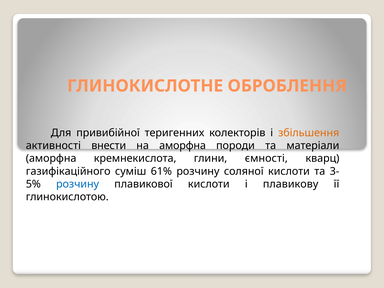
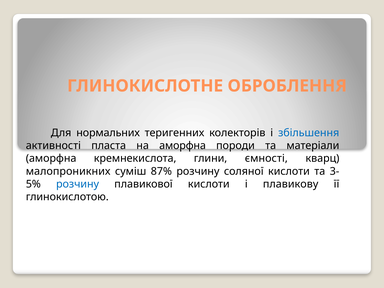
привибійної: привибійної -> нормальних (108, 133)
збільшення colour: orange -> blue (309, 133)
внести: внести -> пласта (109, 146)
газифікаційного: газифікаційного -> малопроникних (68, 171)
61%: 61% -> 87% (161, 171)
